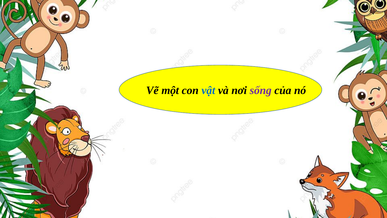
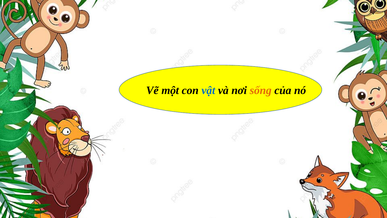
sống colour: purple -> orange (261, 90)
